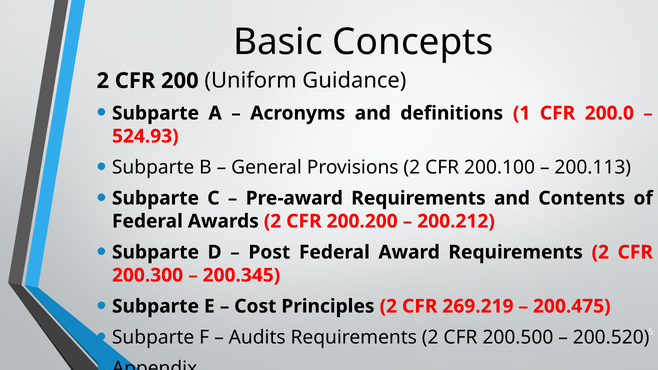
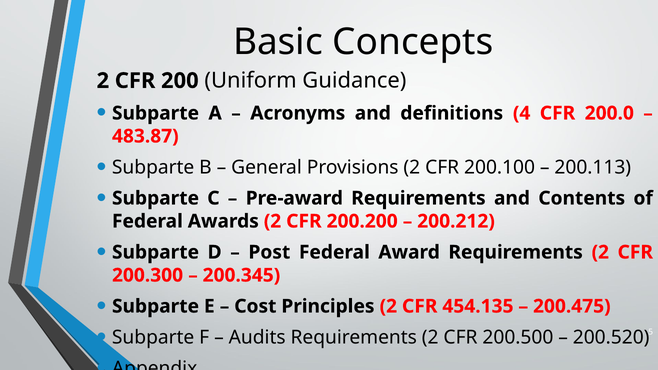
1: 1 -> 4 (522, 113)
524.93: 524.93 -> 483.87 (145, 136)
269.219: 269.219 -> 454.135 (478, 306)
